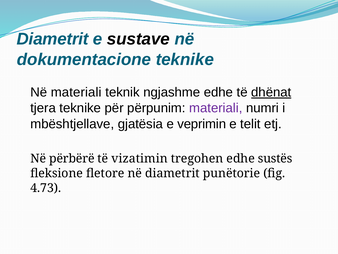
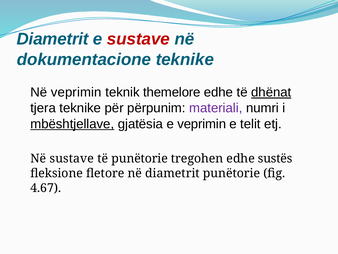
sustave colour: black -> red (138, 39)
Në materiali: materiali -> veprimin (76, 92)
ngjashme: ngjashme -> themelore (172, 92)
mbështjellave underline: none -> present (72, 124)
Në përbërë: përbërë -> sustave (72, 158)
të vizatimin: vizatimin -> punëtorie (140, 158)
4.73: 4.73 -> 4.67 (46, 188)
